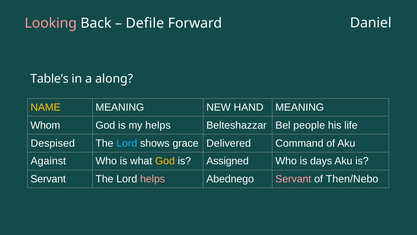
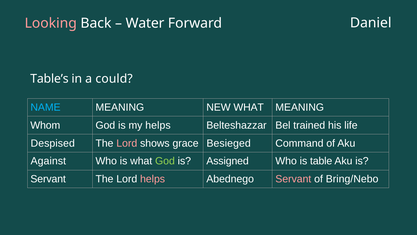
Defile: Defile -> Water (145, 23)
along: along -> could (114, 79)
NAME colour: yellow -> light blue (46, 107)
NEW HAND: HAND -> WHAT (249, 107)
people: people -> trained (309, 125)
Lord colour: light blue -> pink (127, 143)
Delivered: Delivered -> Besieged (229, 143)
God colour: yellow -> light green (165, 161)
days: days -> table (321, 161)
Then/Nebo: Then/Nebo -> Bring/Nebo (352, 179)
